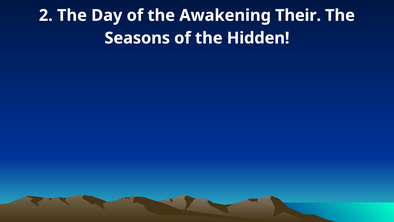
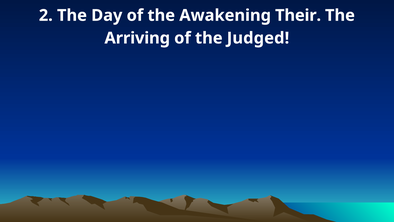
Seasons: Seasons -> Arriving (137, 38)
Hidden: Hidden -> Judged (258, 38)
